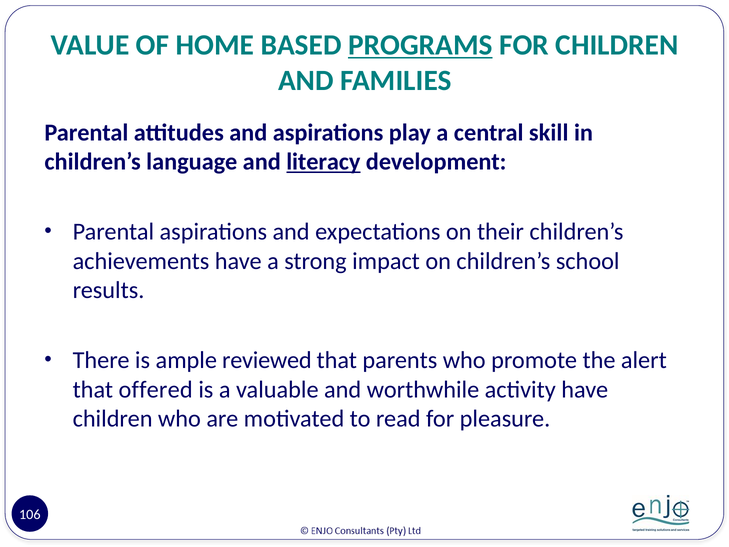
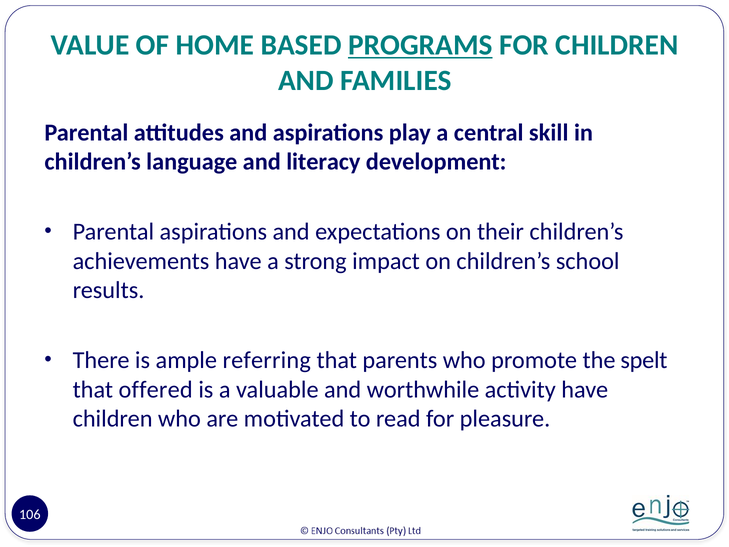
literacy underline: present -> none (323, 162)
reviewed: reviewed -> referring (267, 360)
alert: alert -> spelt (644, 360)
